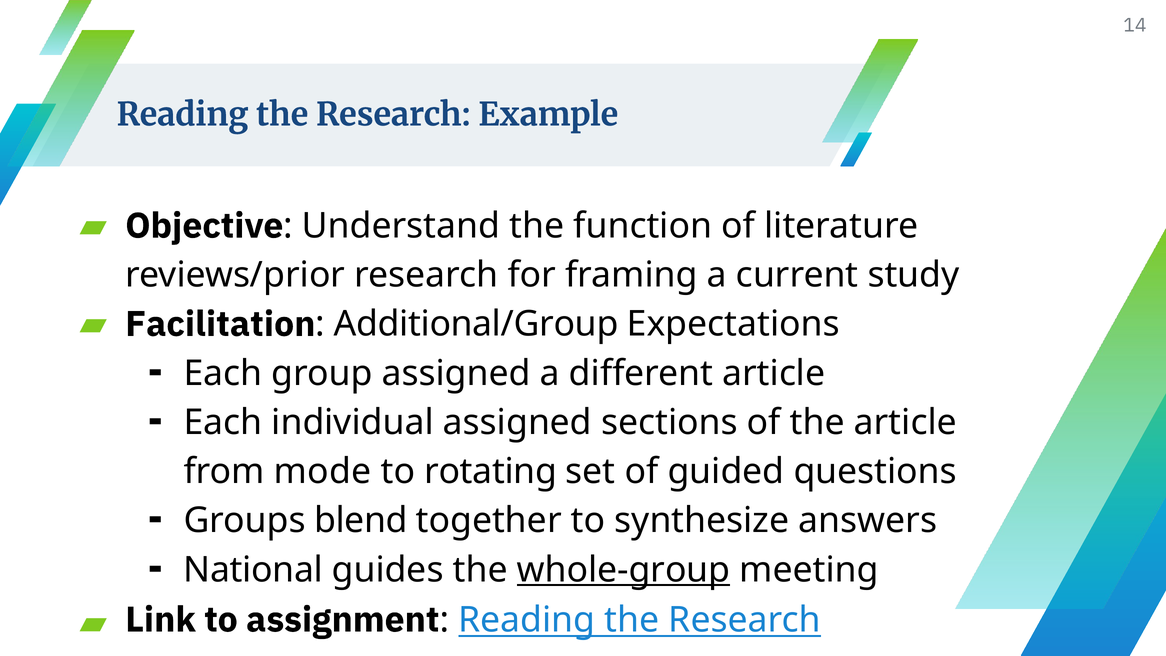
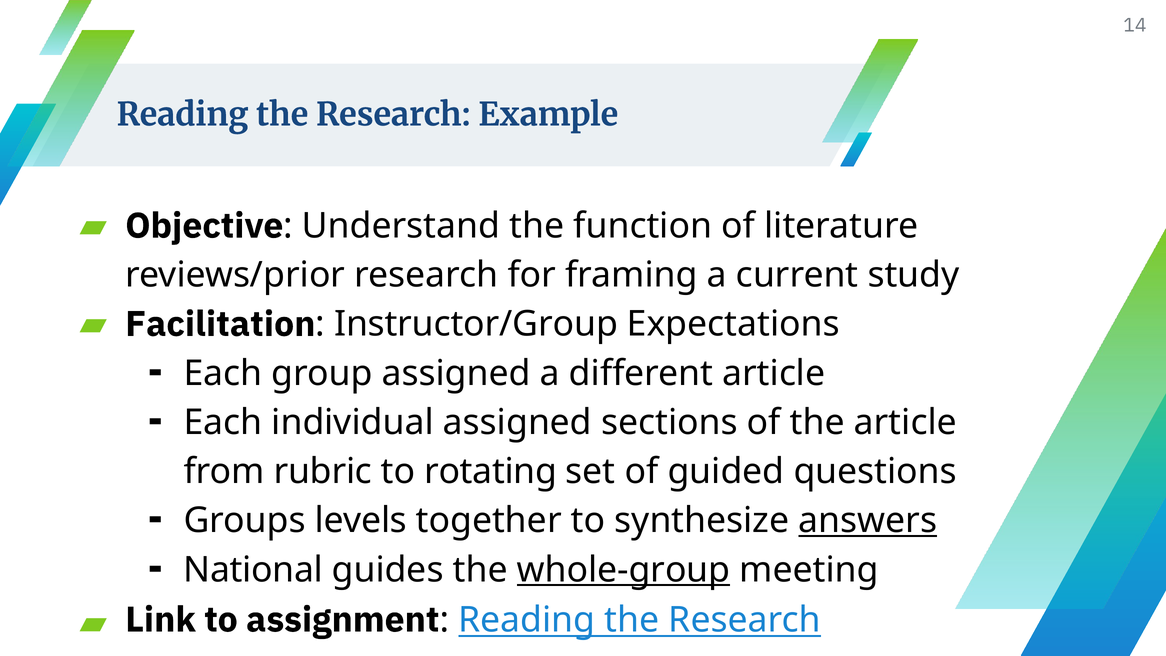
Additional/Group: Additional/Group -> Instructor/Group (476, 324)
mode: mode -> rubric (323, 471)
blend: blend -> levels (361, 521)
answers underline: none -> present (868, 521)
